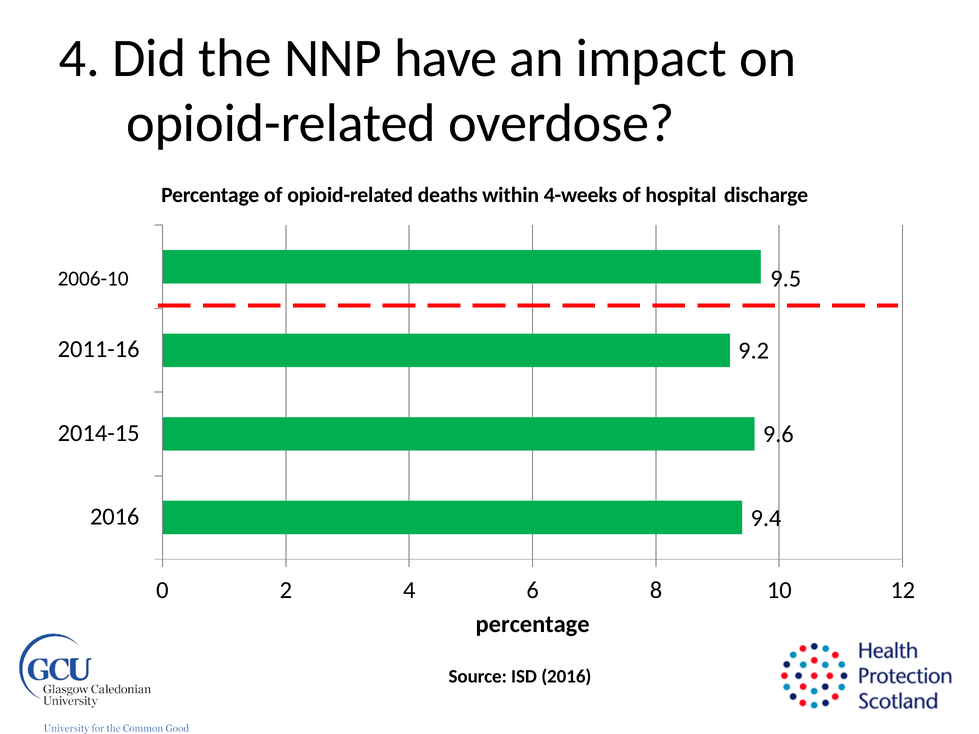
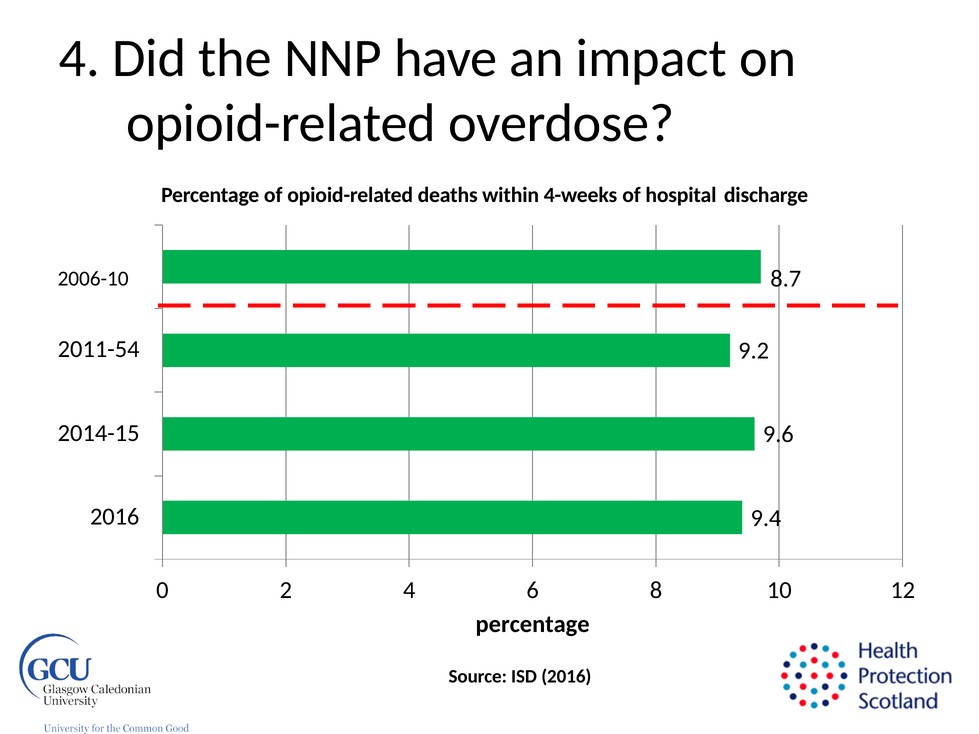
9.5: 9.5 -> 8.7 (786, 279)
2011-16: 2011-16 -> 2011-54 (99, 350)
